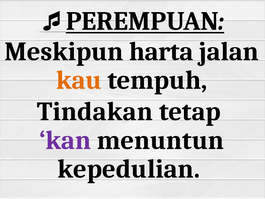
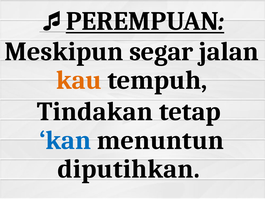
harta: harta -> segar (161, 51)
kan colour: purple -> blue (65, 140)
kepedulian: kepedulian -> diputihkan (129, 169)
